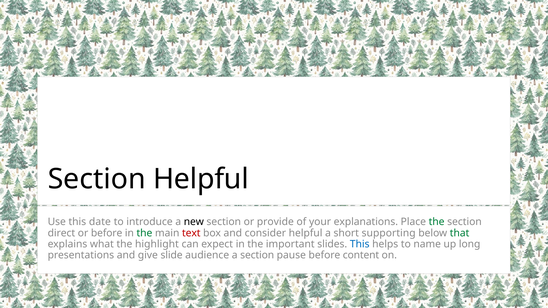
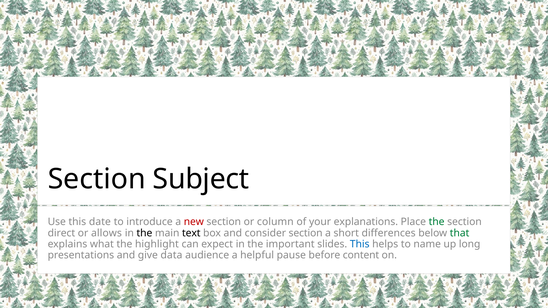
Section Helpful: Helpful -> Subject (201, 179)
new colour: black -> red (194, 222)
provide: provide -> column (275, 222)
or before: before -> allows (107, 233)
the colour: green -> black (144, 233)
text colour: red -> black (191, 233)
consider helpful: helpful -> section (306, 233)
supporting: supporting -> differences (389, 233)
slide: slide -> data (171, 255)
a section: section -> helpful (257, 255)
